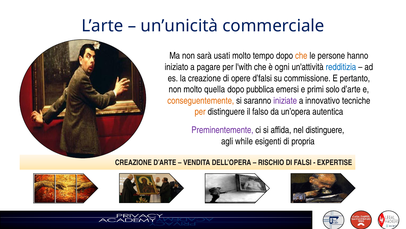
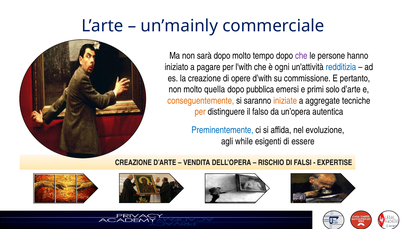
un’unicità: un’unicità -> un’mainly (179, 26)
sarà usati: usati -> dopo (222, 56)
che colour: orange -> purple (301, 56)
d’falsi: d’falsi -> d’with (262, 78)
iniziate colour: purple -> orange (285, 100)
innovativo: innovativo -> aggregate (323, 100)
Preminentemente colour: purple -> blue (222, 130)
nel distinguere: distinguere -> evoluzione (325, 130)
propria: propria -> essere (303, 141)
